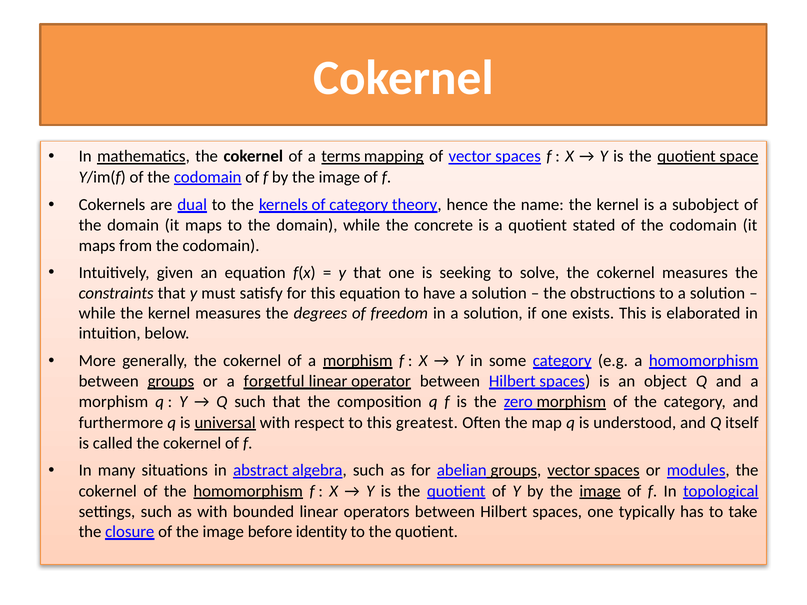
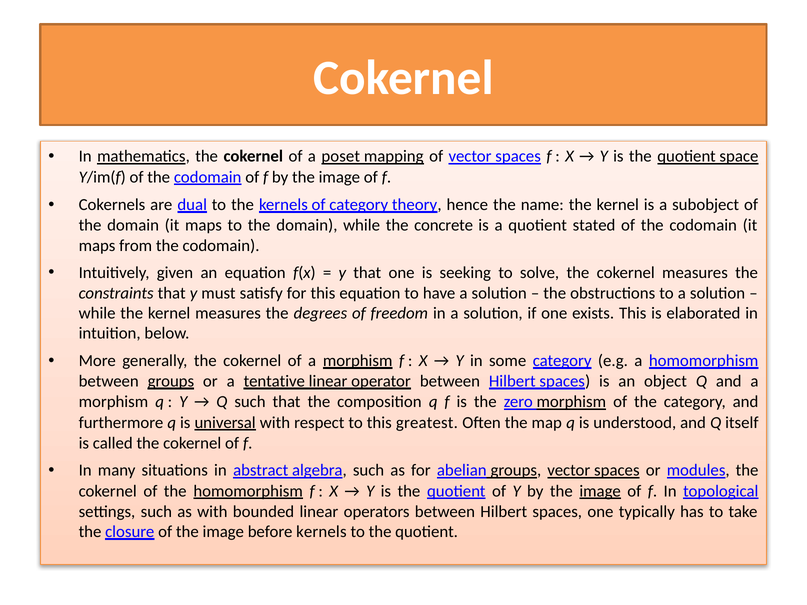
terms: terms -> poset (341, 157)
forgetful: forgetful -> tentative (274, 381)
before identity: identity -> kernels (321, 532)
